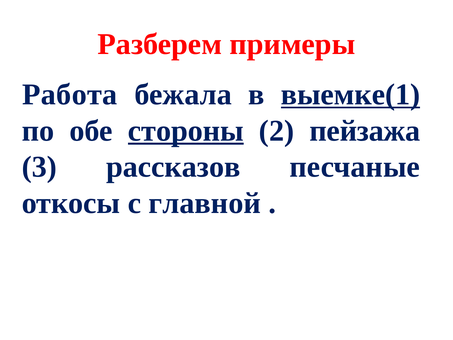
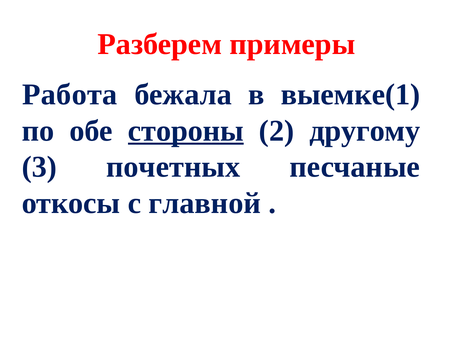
выемке(1 underline: present -> none (351, 94)
пейзажа: пейзажа -> другому (365, 131)
рассказов: рассказов -> почетных (173, 167)
